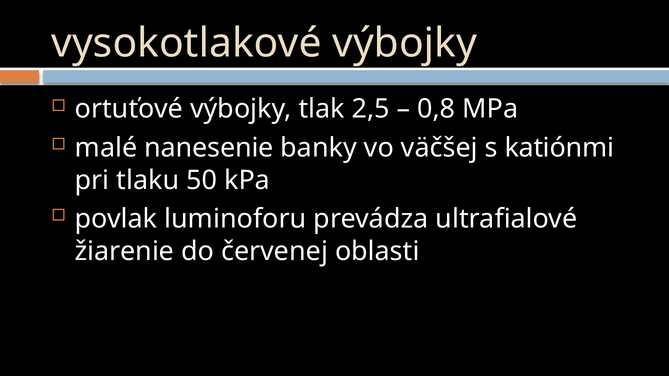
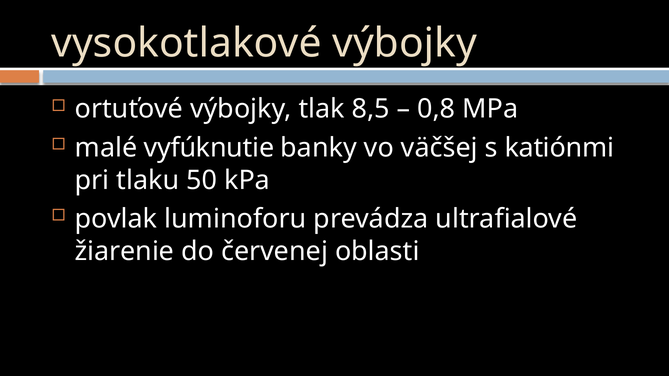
2,5: 2,5 -> 8,5 (371, 109)
nanesenie: nanesenie -> vyfúknutie (209, 148)
